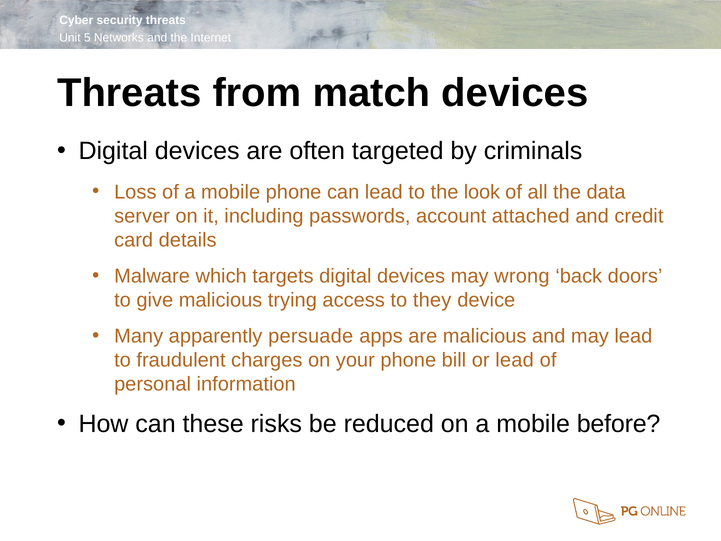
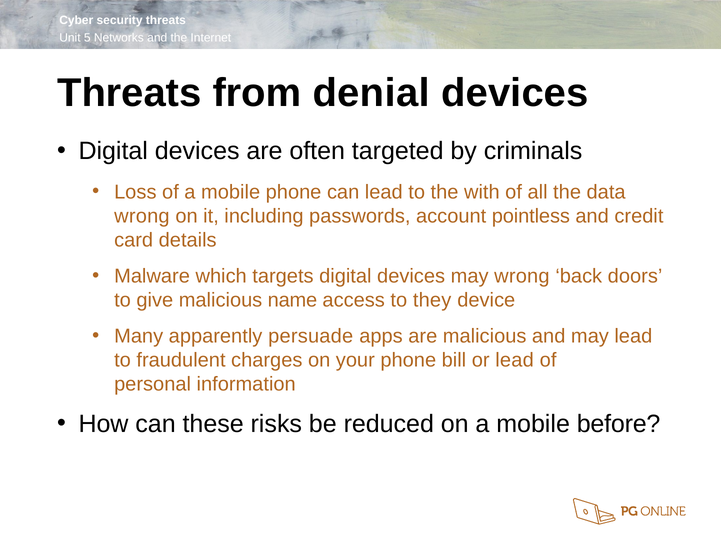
match: match -> denial (371, 93)
look: look -> with (482, 192)
server: server -> wrong (142, 216)
attached: attached -> pointless (531, 216)
trying: trying -> name (292, 300)
